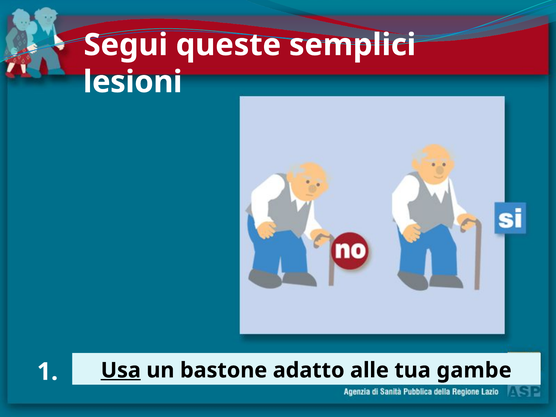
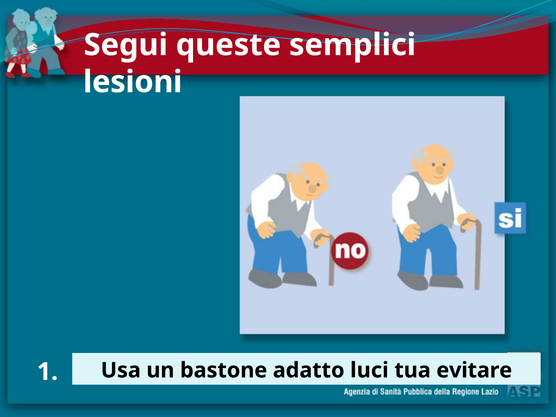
Usa underline: present -> none (121, 370)
alle: alle -> luci (369, 370)
gambe: gambe -> evitare (474, 370)
